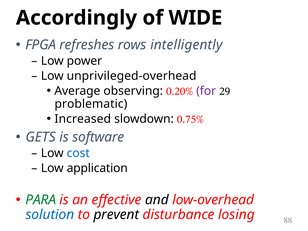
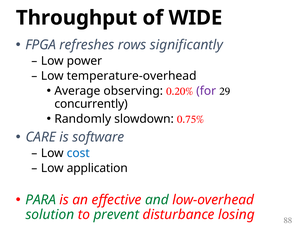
Accordingly: Accordingly -> Throughput (77, 18)
intelligently: intelligently -> significantly (186, 45)
unprivileged-overhead: unprivileged-overhead -> temperature-overhead (132, 76)
problematic: problematic -> concurrently (91, 104)
Increased: Increased -> Randomly (83, 119)
GETS: GETS -> CARE (41, 137)
and colour: black -> green (157, 200)
solution colour: blue -> green (50, 215)
prevent colour: black -> green (116, 215)
